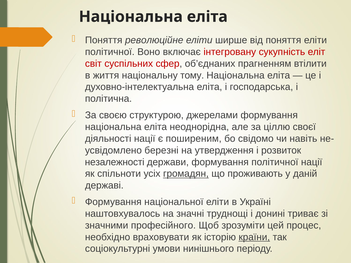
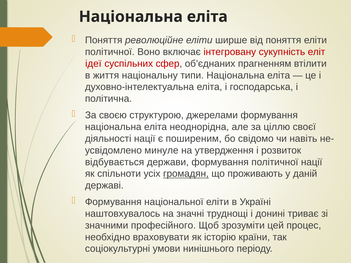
світ: світ -> ідеї (93, 64)
тому: тому -> типи (192, 75)
березні: березні -> минуле (161, 151)
незалежності: незалежності -> відбувається (115, 162)
країни underline: present -> none (254, 237)
